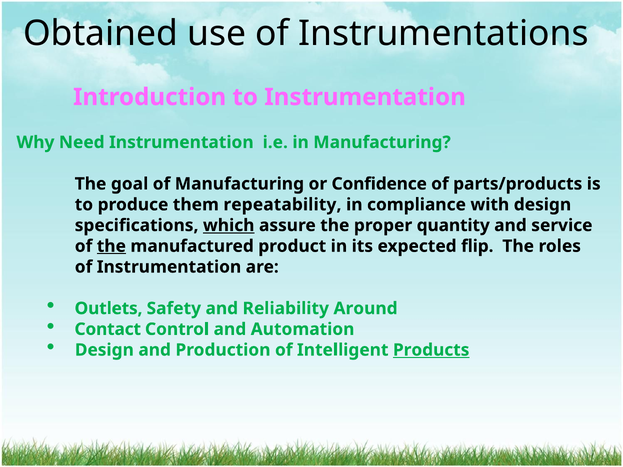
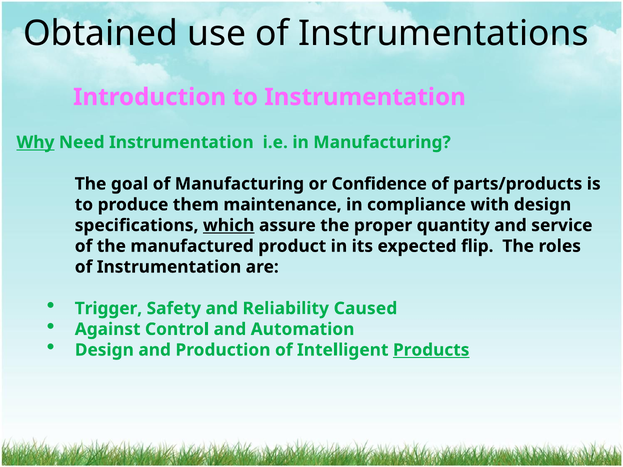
Why underline: none -> present (35, 142)
repeatability: repeatability -> maintenance (283, 205)
the underline: present -> none (111, 246)
Outlets: Outlets -> Trigger (108, 309)
Around: Around -> Caused (365, 309)
Contact: Contact -> Against (108, 329)
